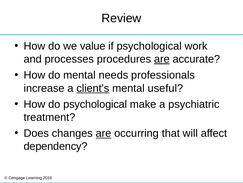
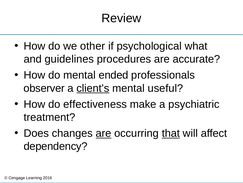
value: value -> other (93, 46)
work: work -> what (196, 46)
processes: processes -> guidelines (69, 59)
are underline: present -> none (162, 59)
needs: needs -> ended (114, 75)
increase: increase -> observer (44, 88)
do psychological: psychological -> effectiveness (95, 104)
that underline: none -> present (171, 133)
